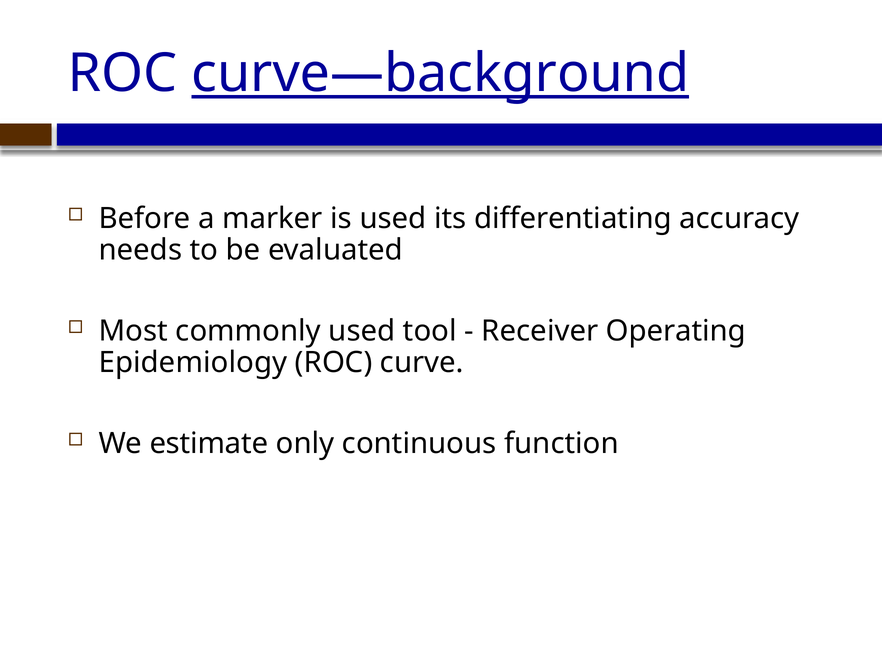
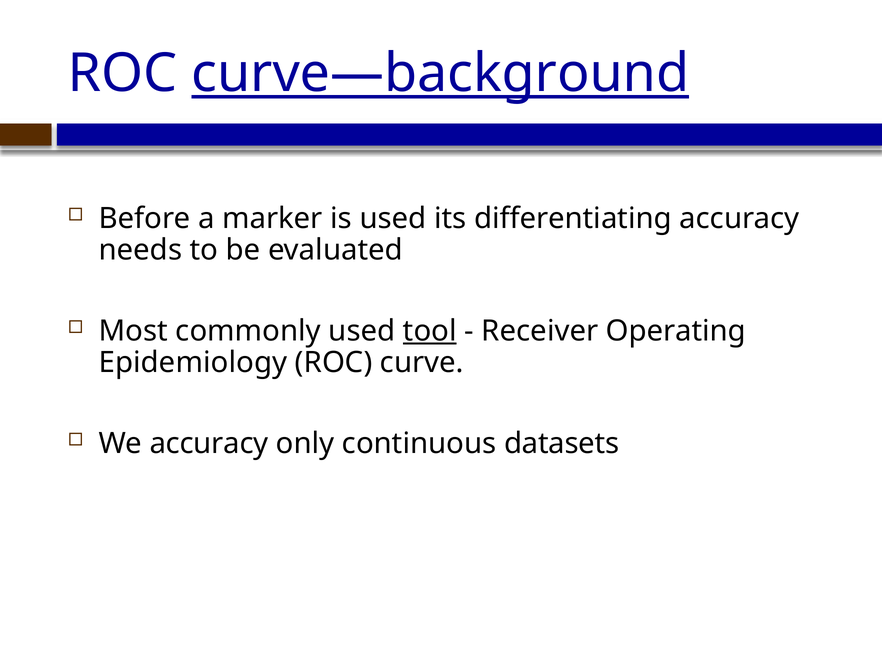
tool underline: none -> present (430, 331)
We estimate: estimate -> accuracy (209, 443)
function: function -> datasets (562, 443)
